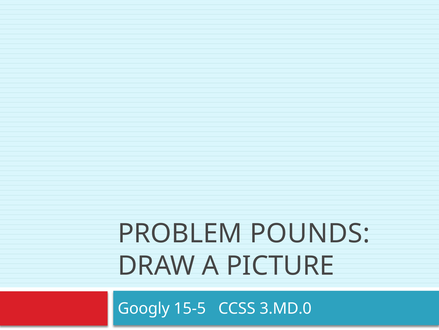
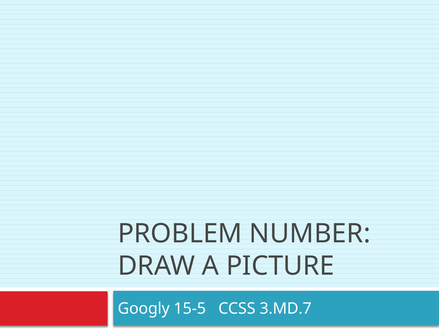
POUNDS: POUNDS -> NUMBER (310, 233)
3.MD.0: 3.MD.0 -> 3.MD.7 (286, 308)
